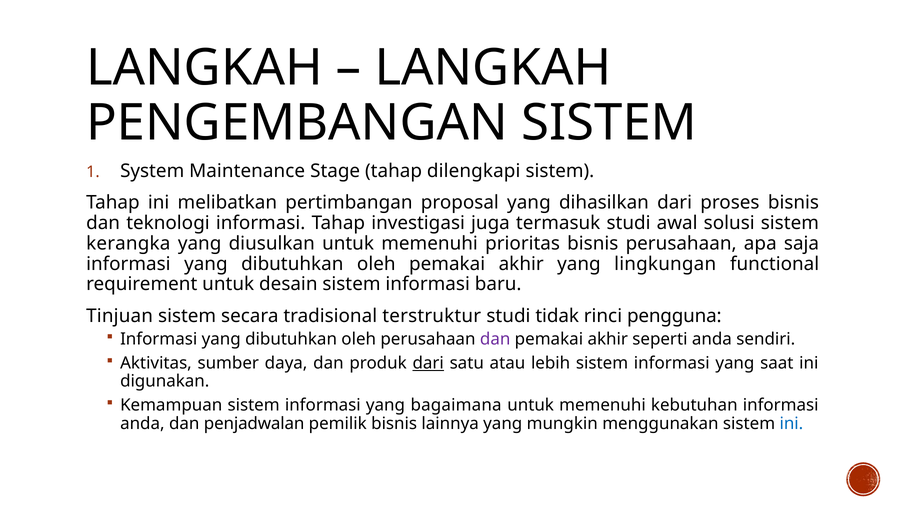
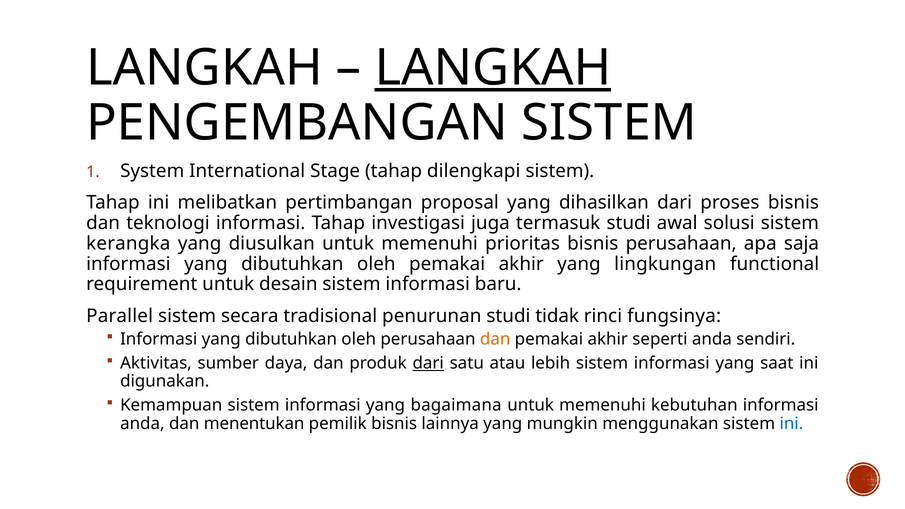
LANGKAH underline: none -> present (493, 68)
Maintenance: Maintenance -> International (247, 171)
Tinjuan: Tinjuan -> Parallel (120, 316)
terstruktur: terstruktur -> penurunan (432, 316)
pengguna: pengguna -> fungsinya (674, 316)
dan colour: purple -> orange (495, 339)
penjadwalan: penjadwalan -> menentukan (254, 424)
